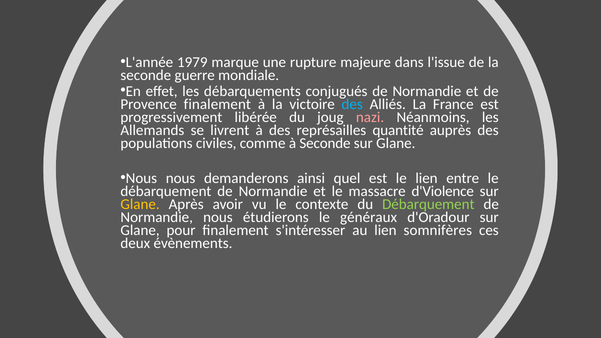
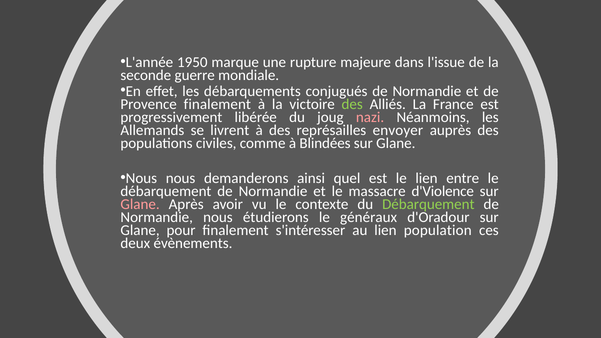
1979: 1979 -> 1950 (192, 62)
des colour: light blue -> light green (352, 104)
quantité: quantité -> envoyer (398, 130)
à Seconde: Seconde -> Blindées (325, 143)
Glane colour: yellow -> pink (140, 204)
somnifères: somnifères -> population (438, 230)
